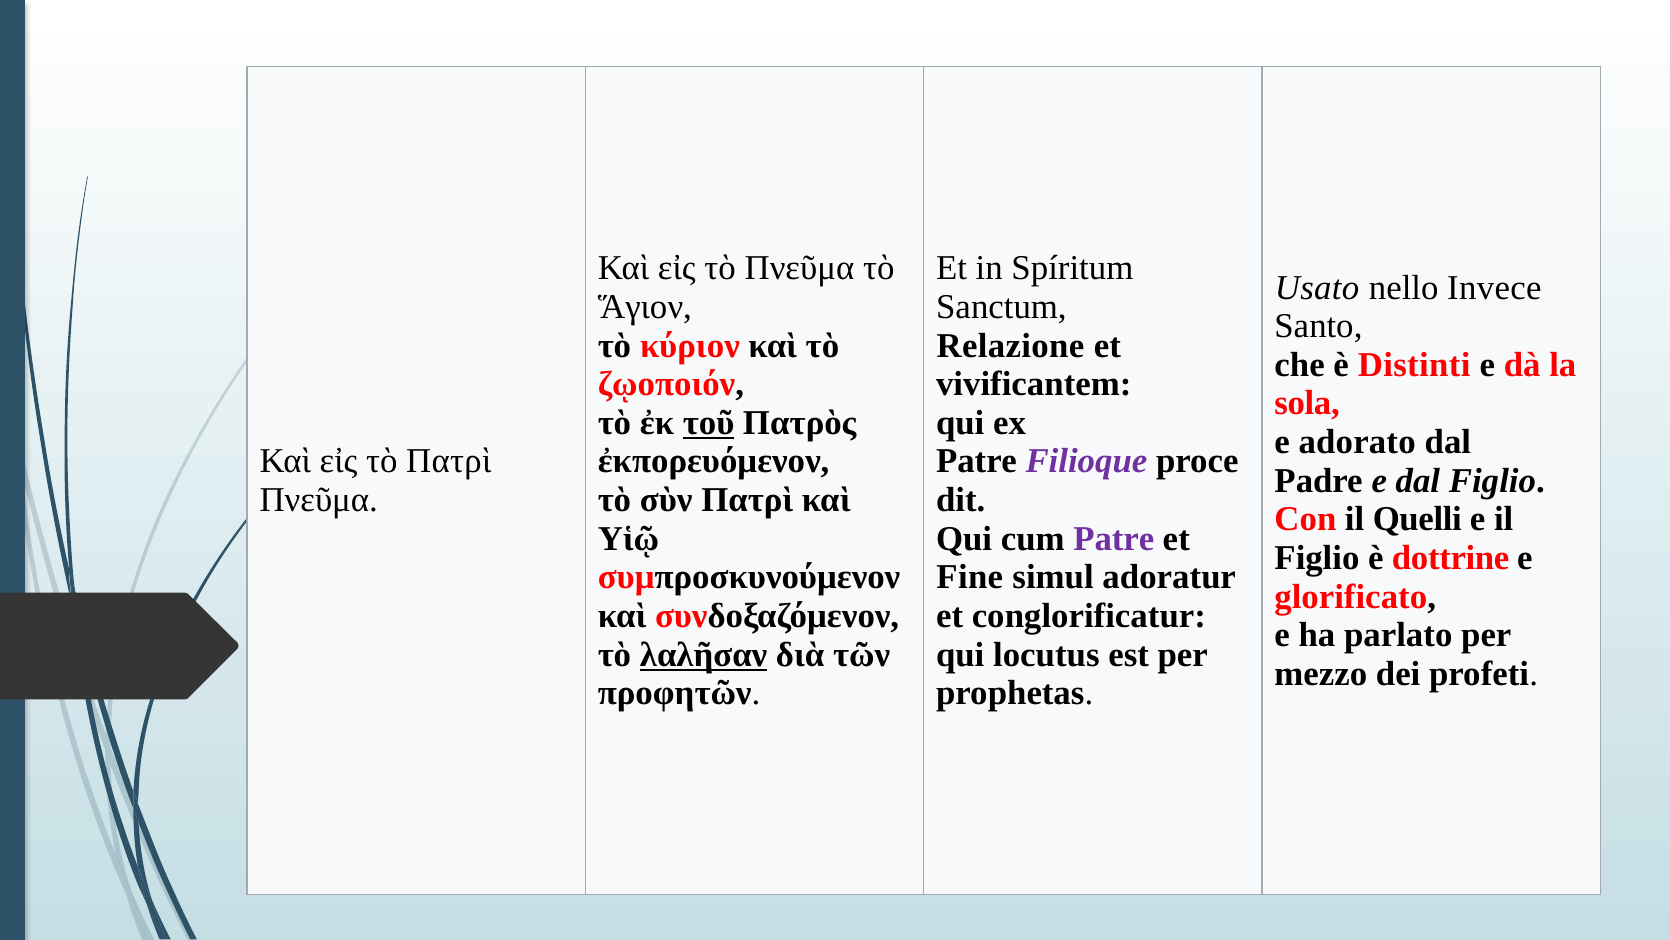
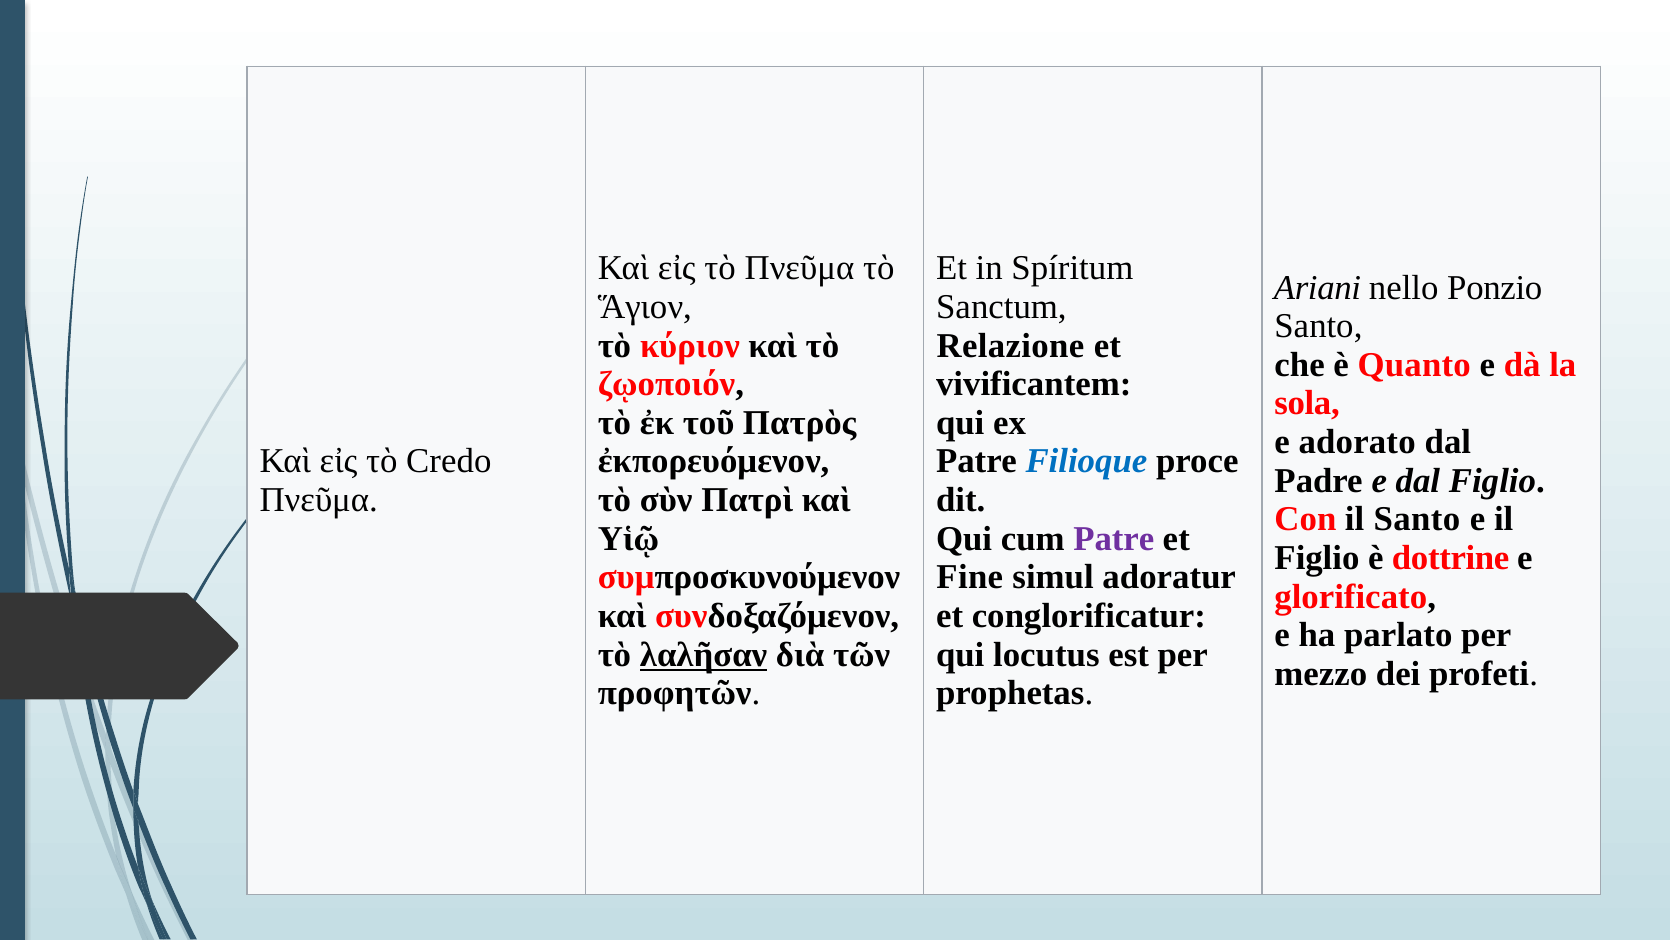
Usato: Usato -> Ariani (1317, 287)
Invece: Invece -> Ponzio (1495, 287)
Distinti: Distinti -> Quanto (1414, 365)
τοῦ underline: present -> none (709, 423)
τὸ Πατρὶ: Πατρὶ -> Credo (449, 461)
Filioque colour: purple -> blue (1086, 461)
il Quelli: Quelli -> Santo (1417, 519)
